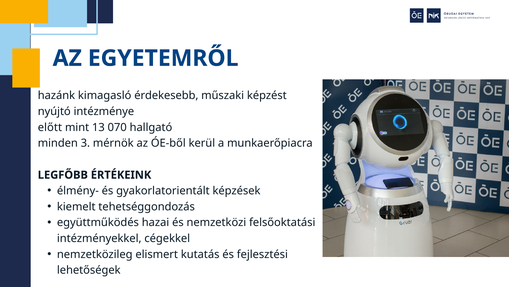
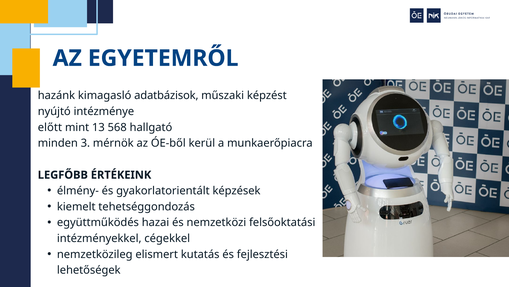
érdekesebb: érdekesebb -> adatbázisok (166, 95)
070: 070 -> 568 (117, 127)
